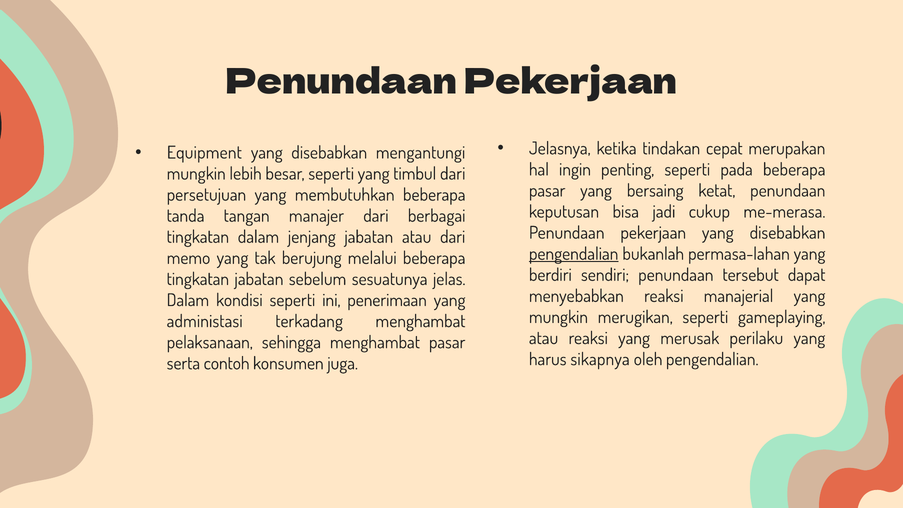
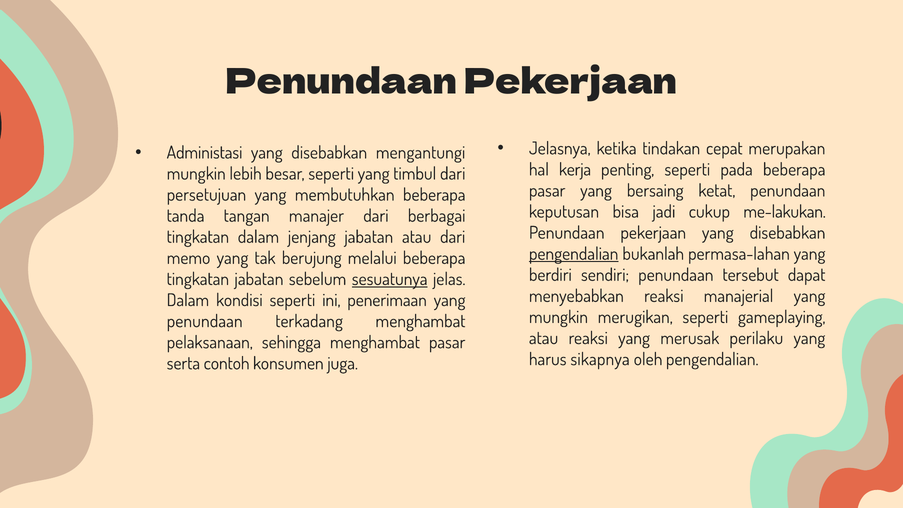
Equipment: Equipment -> Administasi (205, 153)
ingin: ingin -> kerja (575, 170)
me-merasa: me-merasa -> me-lakukan (785, 212)
sesuatunya underline: none -> present (390, 279)
administasi: administasi -> penundaan (205, 321)
